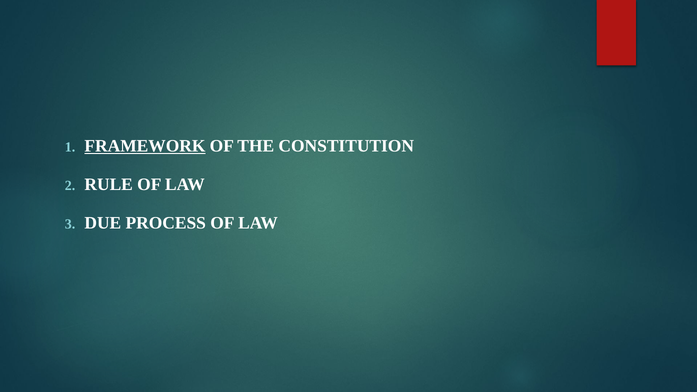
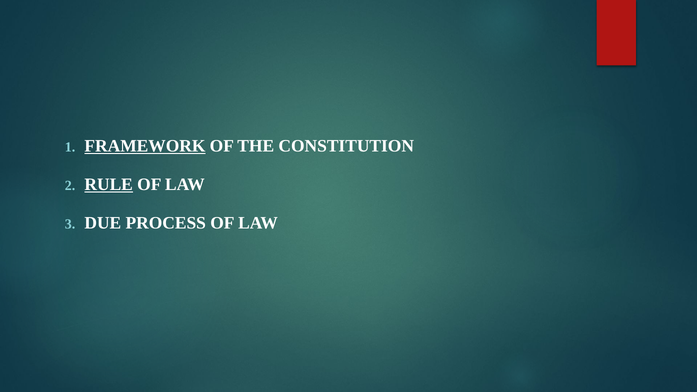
RULE underline: none -> present (109, 184)
